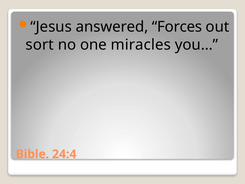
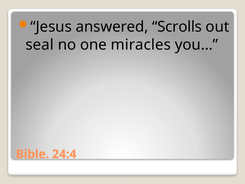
Forces: Forces -> Scrolls (177, 27)
sort: sort -> seal (40, 45)
